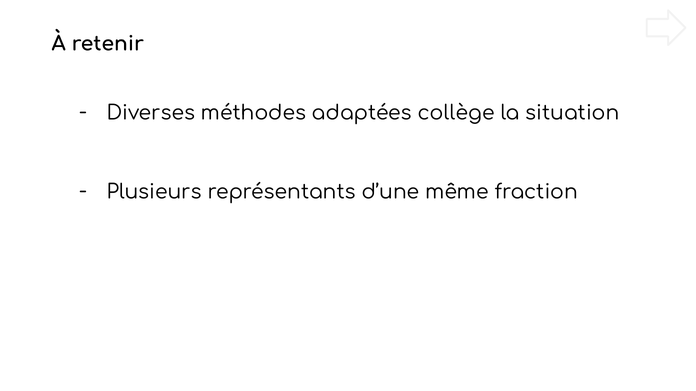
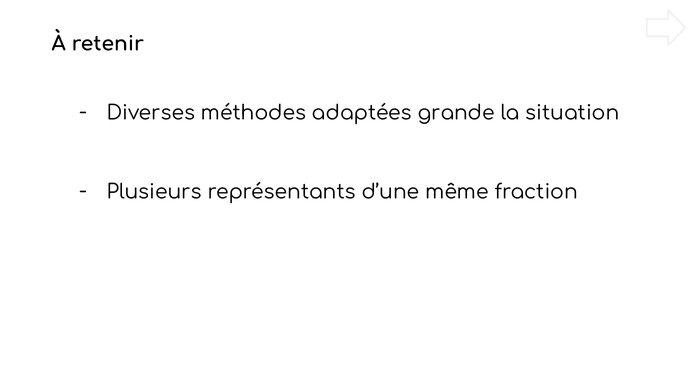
collège: collège -> grande (456, 113)
